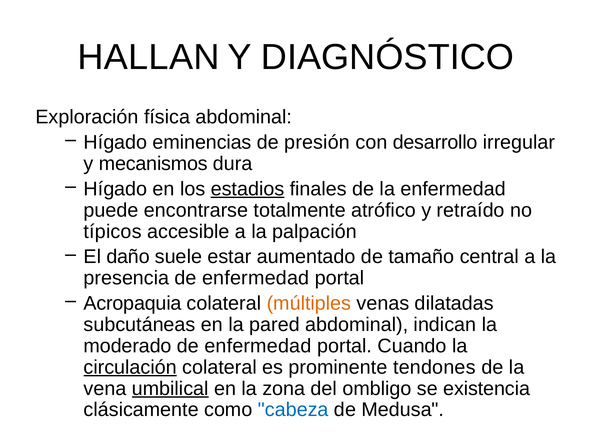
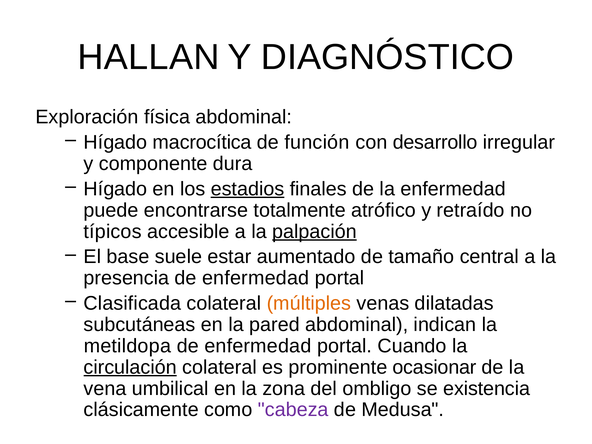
eminencias: eminencias -> macrocítica (202, 142)
presión: presión -> función (317, 142)
mecanismos: mecanismos -> componente (153, 164)
palpación underline: none -> present (314, 231)
daño: daño -> base (128, 257)
Acropaquia: Acropaquia -> Clasificada (132, 303)
moderado: moderado -> metildopa (127, 346)
tendones: tendones -> ocasionar (435, 367)
umbilical underline: present -> none (170, 388)
cabeza colour: blue -> purple (293, 410)
